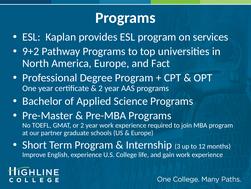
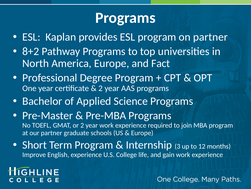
on services: services -> partner (210, 37)
9+2: 9+2 -> 8+2 (31, 51)
